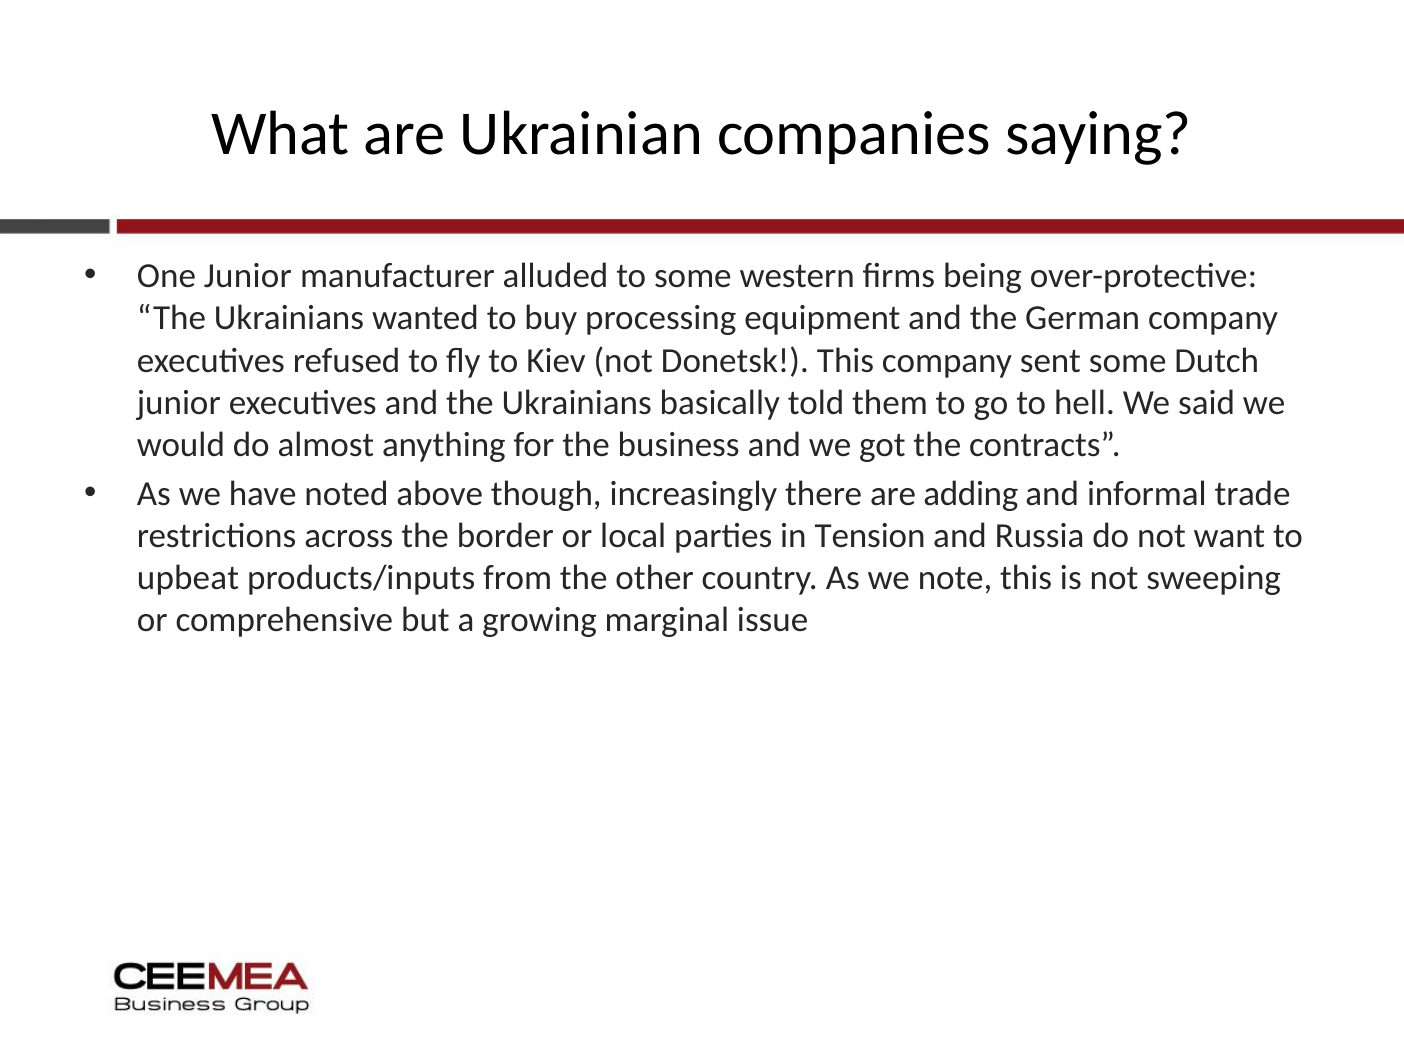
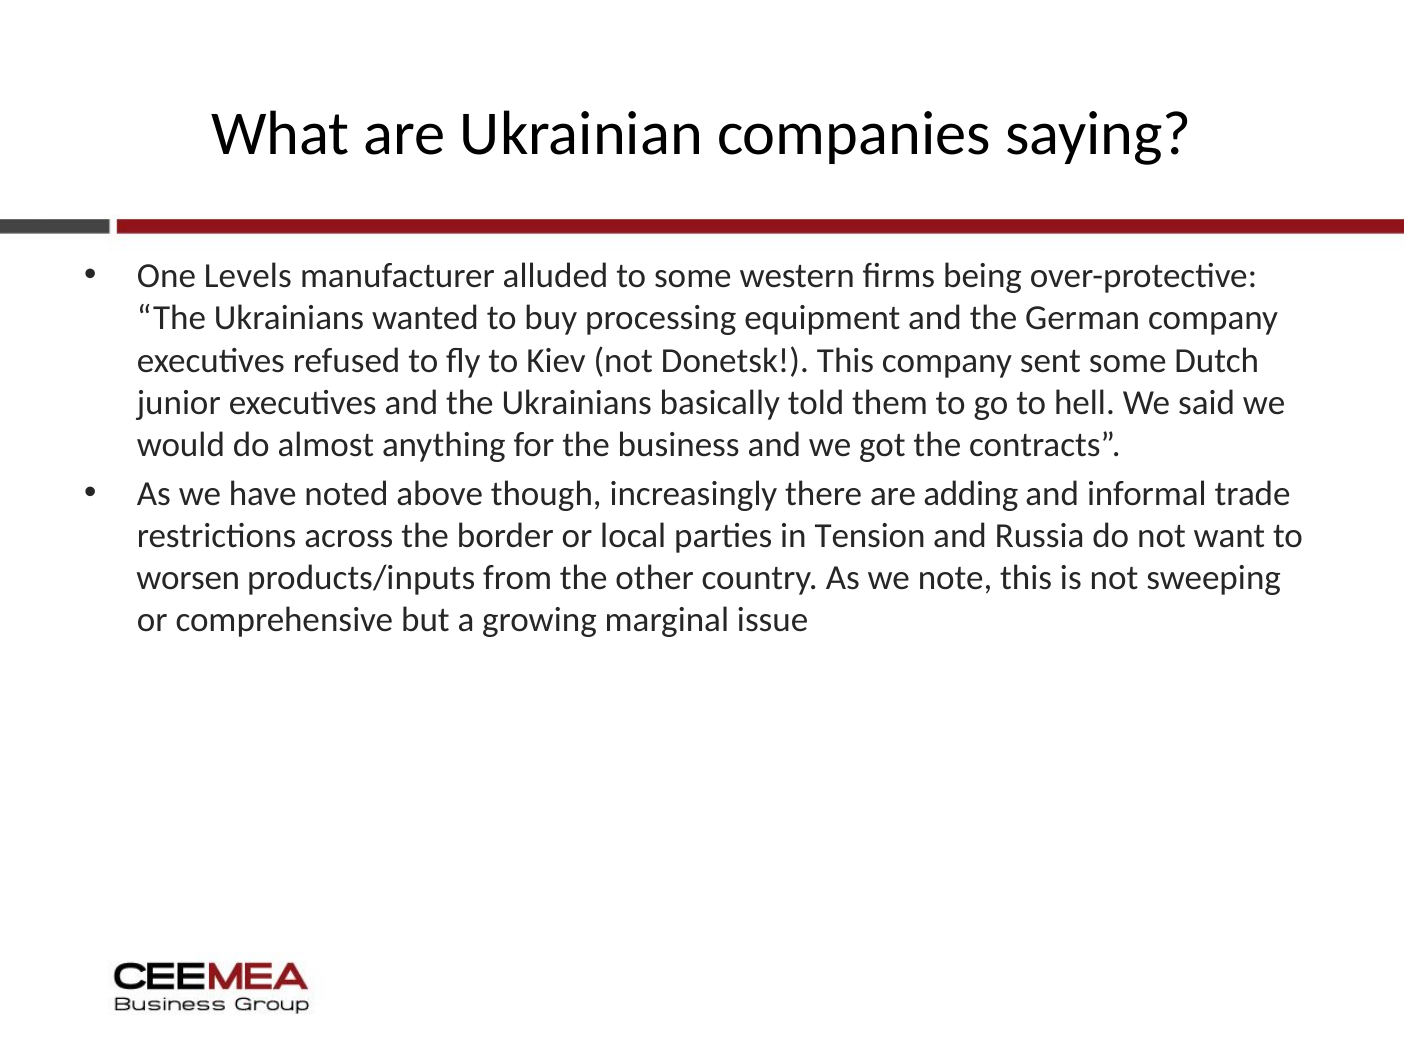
One Junior: Junior -> Levels (248, 276)
upbeat: upbeat -> worsen (188, 578)
